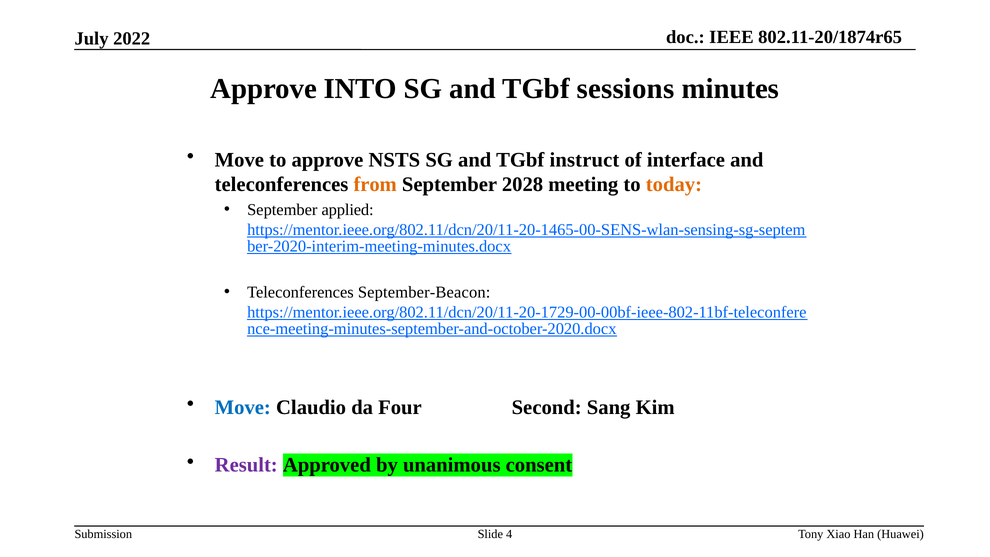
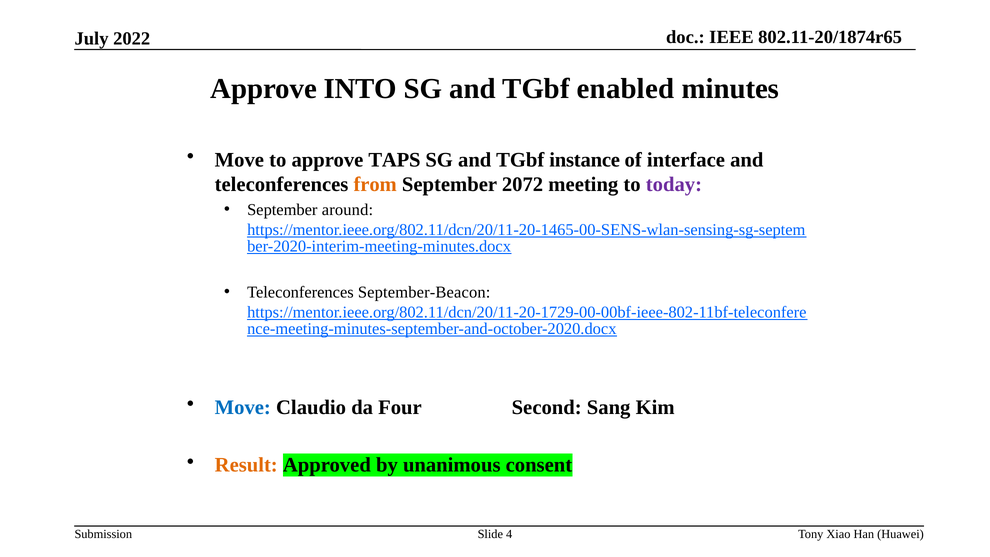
sessions: sessions -> enabled (626, 89)
NSTS: NSTS -> TAPS (394, 160)
instruct: instruct -> instance (585, 160)
2028: 2028 -> 2072 (523, 185)
today colour: orange -> purple (674, 185)
applied: applied -> around (347, 210)
Result colour: purple -> orange (246, 465)
